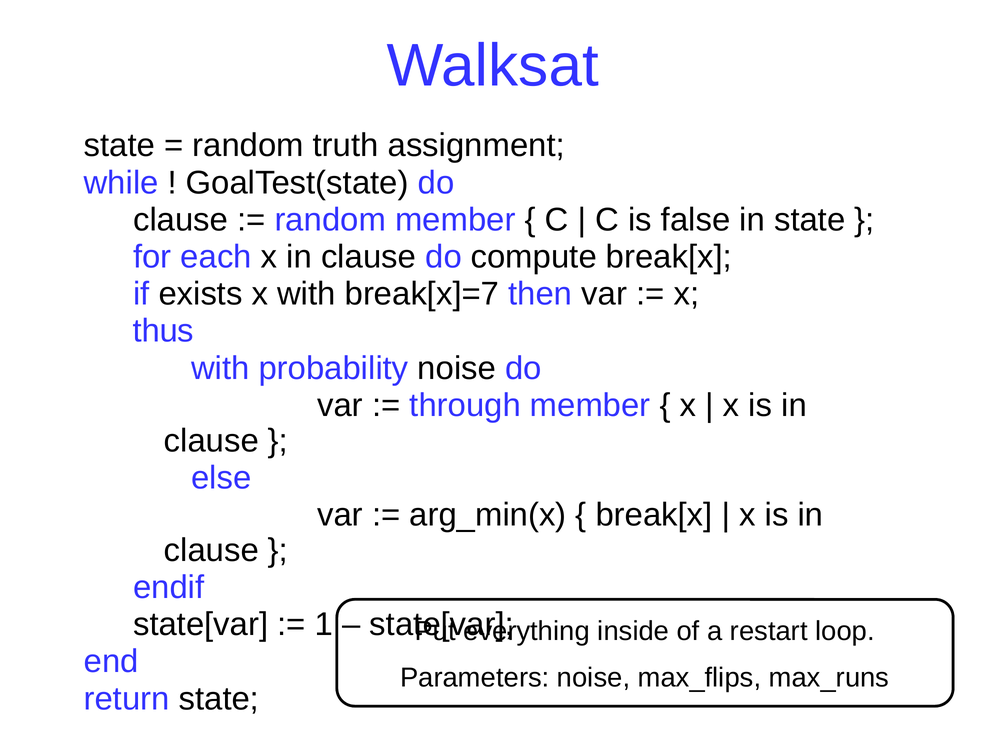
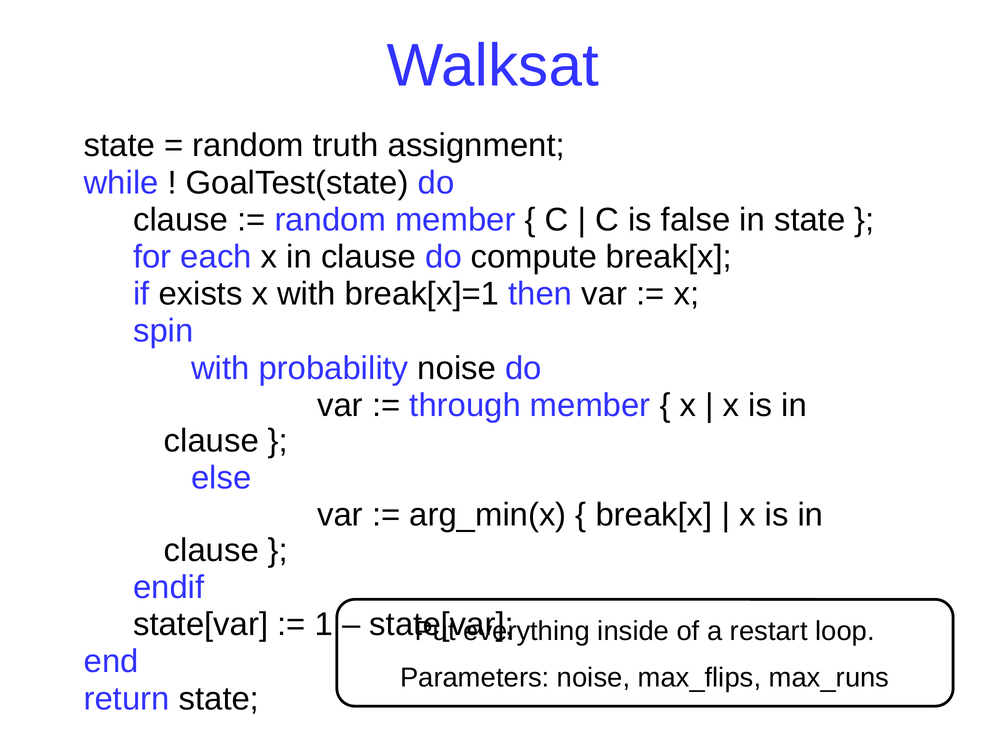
break[x]=7: break[x]=7 -> break[x]=1 (422, 294)
thus: thus -> spin (163, 331)
